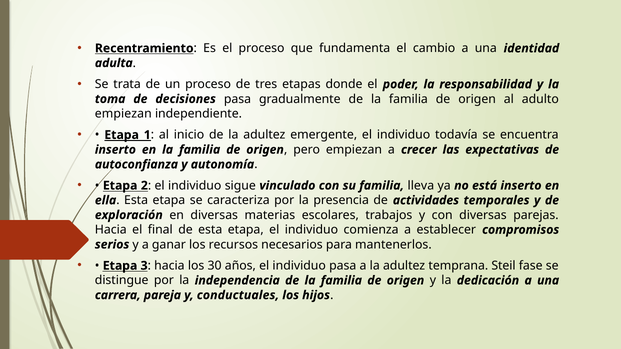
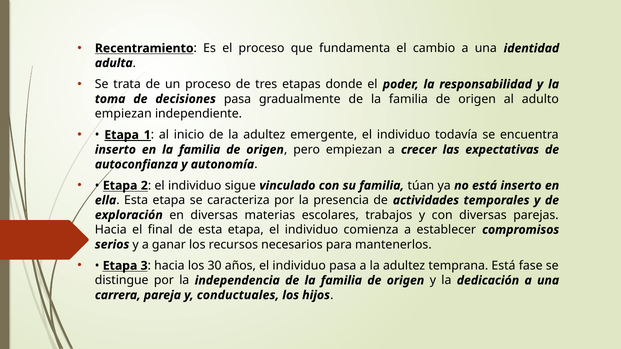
lleva: lleva -> túan (421, 186)
temprana Steil: Steil -> Está (503, 266)
